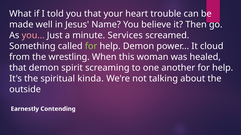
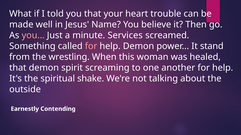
for colour: light green -> pink (91, 46)
cloud: cloud -> stand (212, 46)
kinda: kinda -> shake (91, 79)
